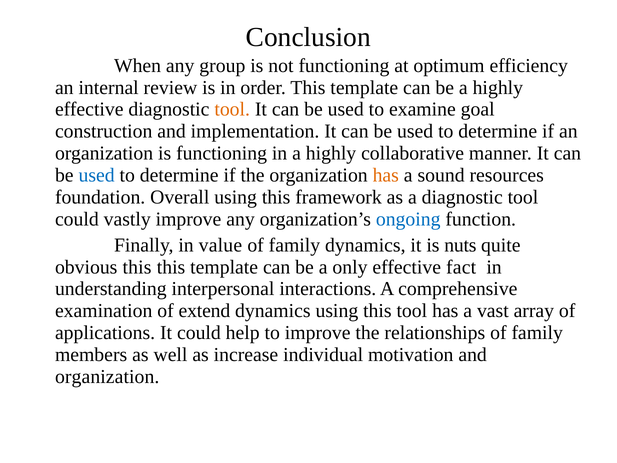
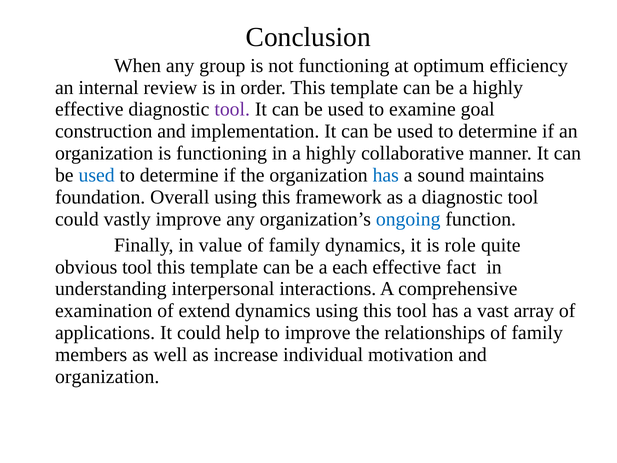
tool colour: orange -> purple (232, 109)
has colour: orange -> blue (386, 175)
resources: resources -> maintains (507, 175)
nuts: nuts -> role (460, 245)
obvious this: this -> tool (137, 267)
only: only -> each (350, 267)
